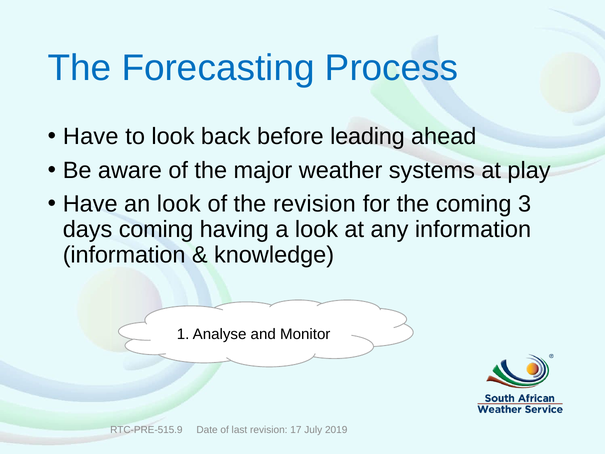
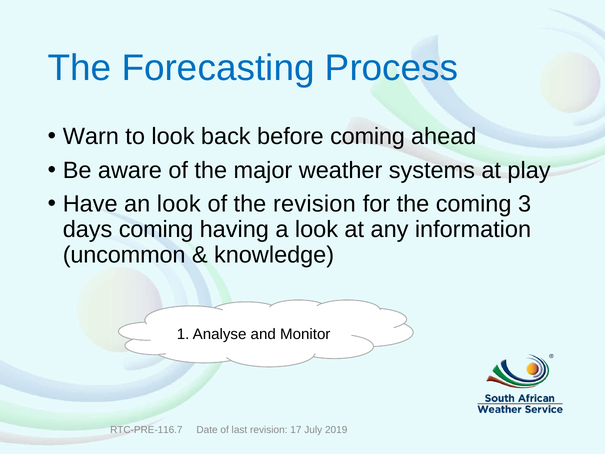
Have: Have -> Warn (91, 136)
before leading: leading -> coming (368, 136)
information: information -> uncommon (124, 255)
RTC-PRE-515.9: RTC-PRE-515.9 -> RTC-PRE-116.7 (146, 430)
